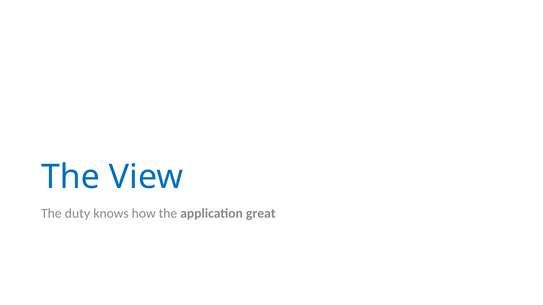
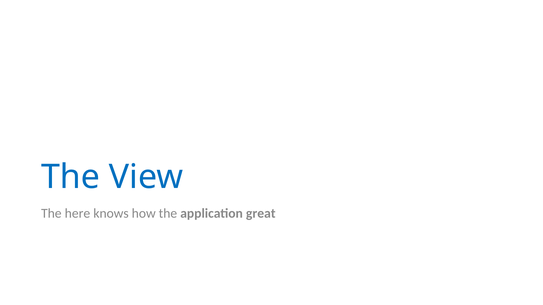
duty: duty -> here (77, 214)
